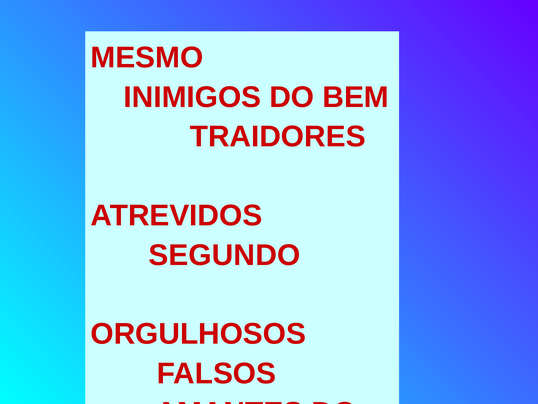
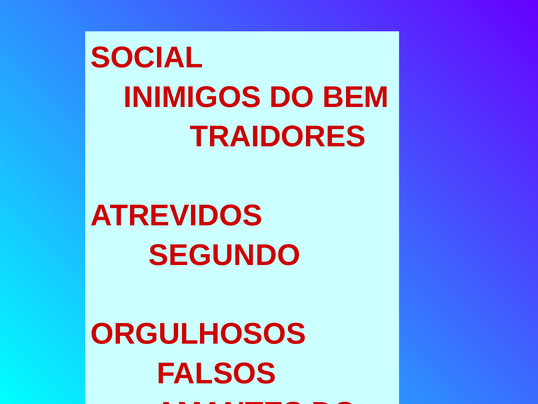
MESMO: MESMO -> SOCIAL (147, 58)
